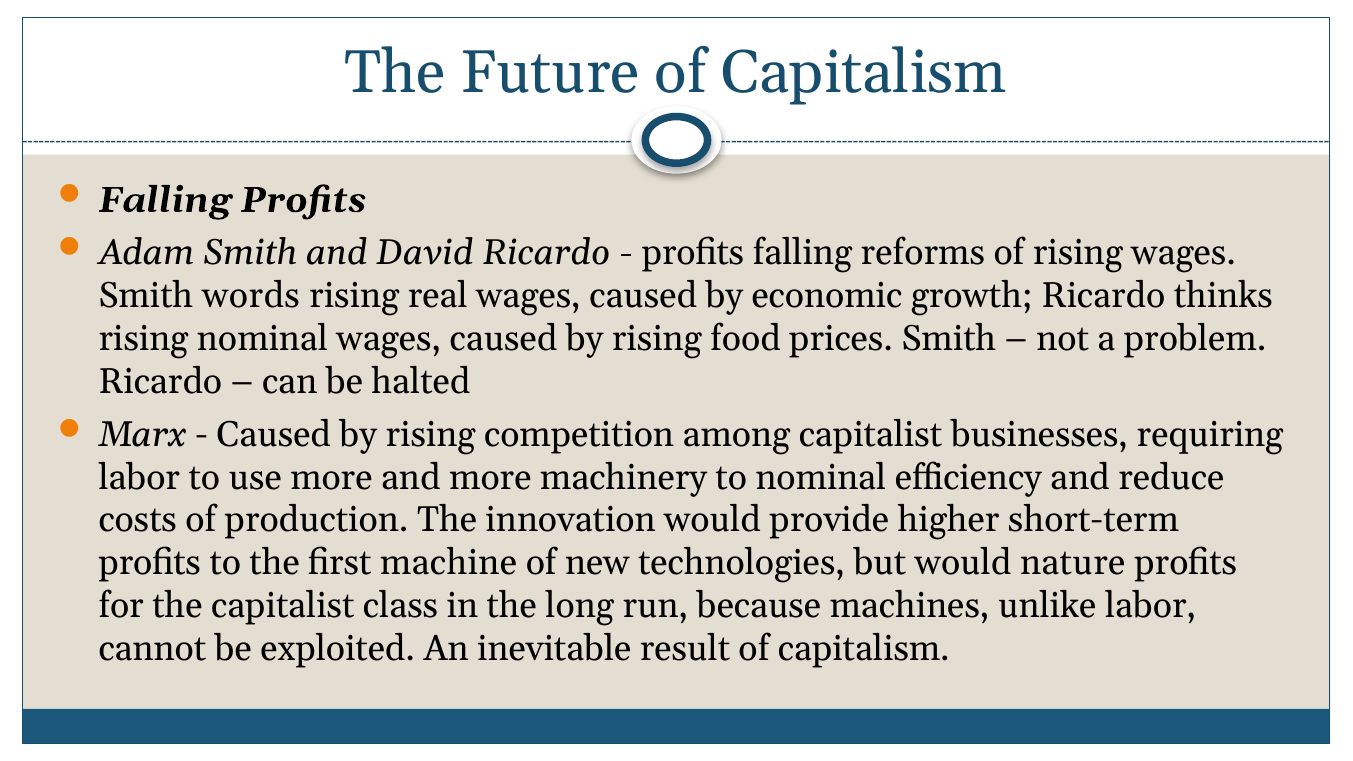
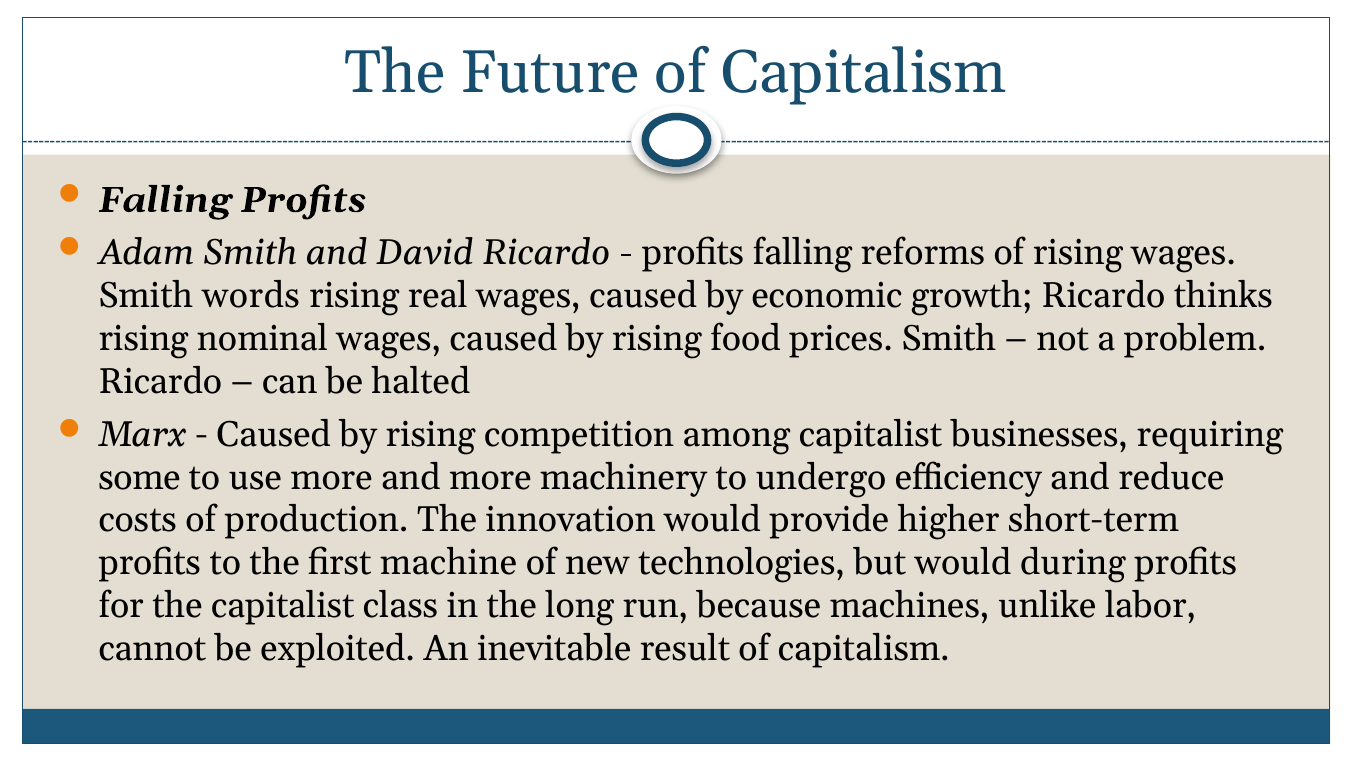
labor: labor -> some (139, 477)
to nominal: nominal -> undergo (821, 477)
nature: nature -> during (1073, 563)
